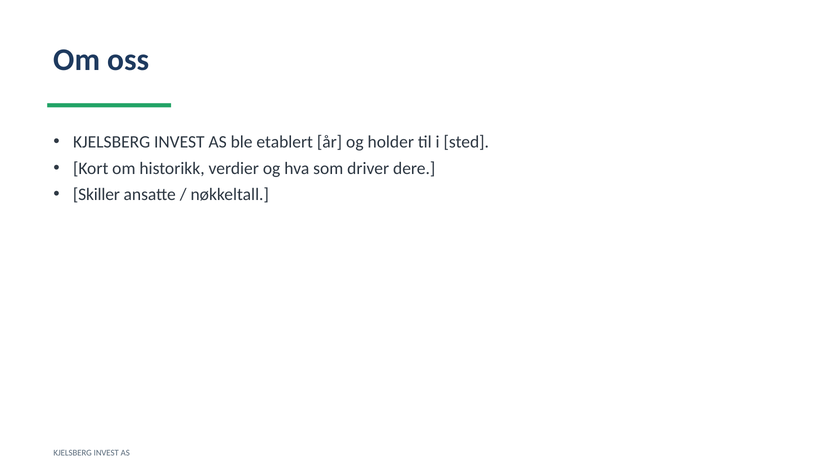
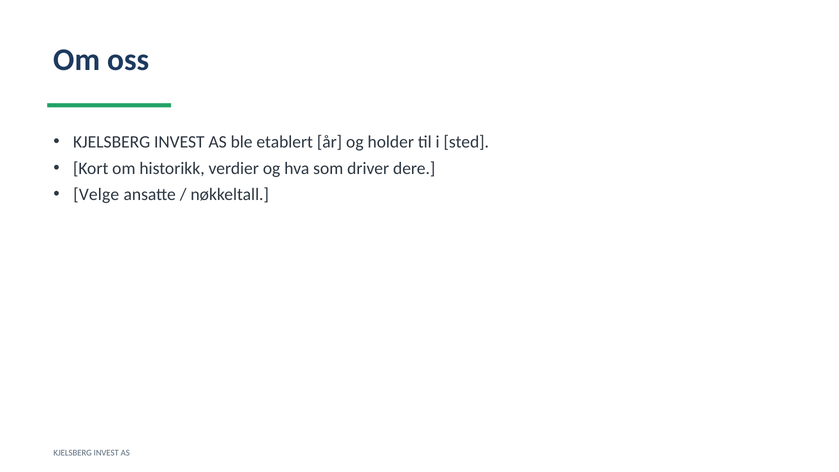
Skiller: Skiller -> Velge (96, 195)
